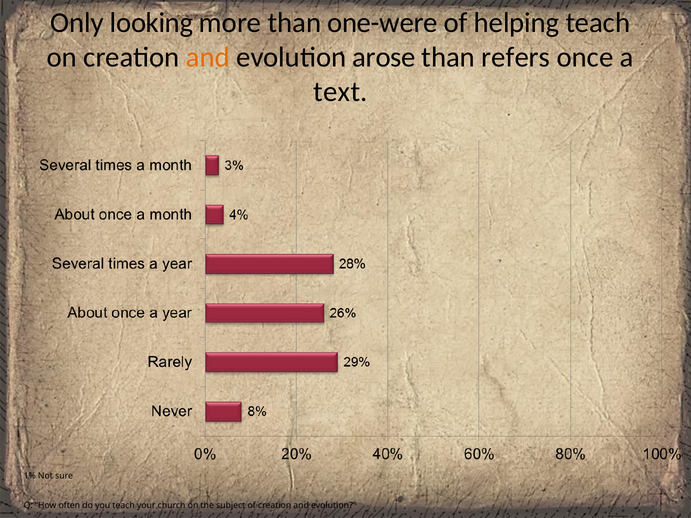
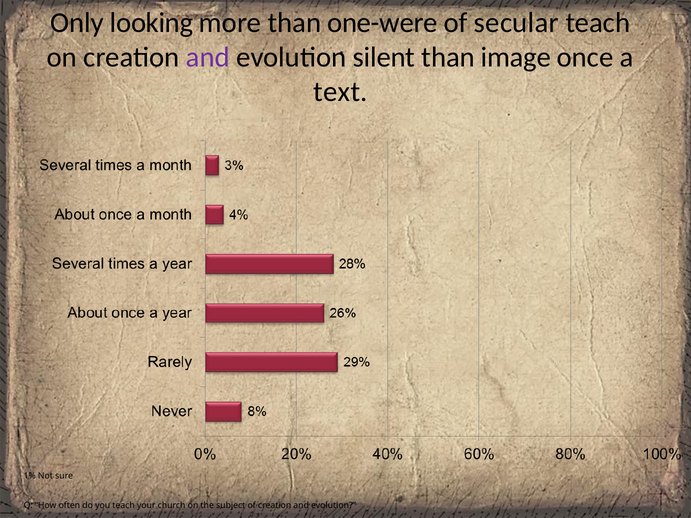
helping: helping -> secular (516, 23)
and colour: orange -> purple (208, 57)
arose: arose -> silent (384, 57)
refers: refers -> image (516, 57)
